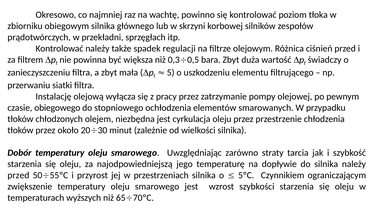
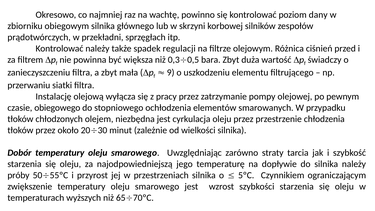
tłoka: tłoka -> dany (318, 15)
5: 5 -> 9 (171, 72)
przed: przed -> próby (18, 175)
